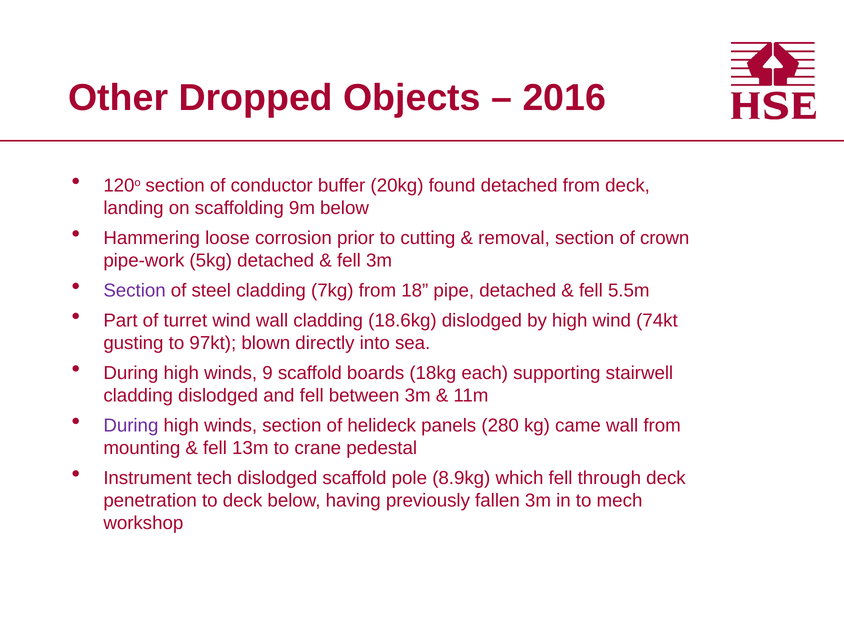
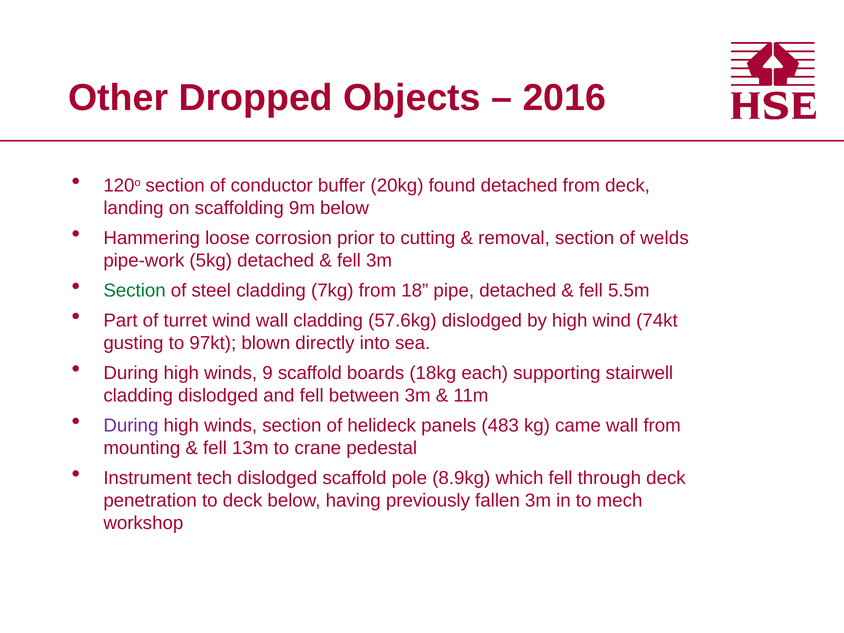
crown: crown -> welds (665, 238)
Section colour: purple -> green (135, 290)
18.6kg: 18.6kg -> 57.6kg (402, 320)
280: 280 -> 483 (500, 425)
